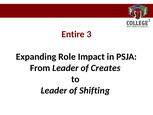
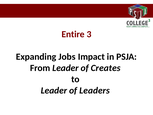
Role: Role -> Jobs (67, 57)
Shifting: Shifting -> Leaders (95, 90)
